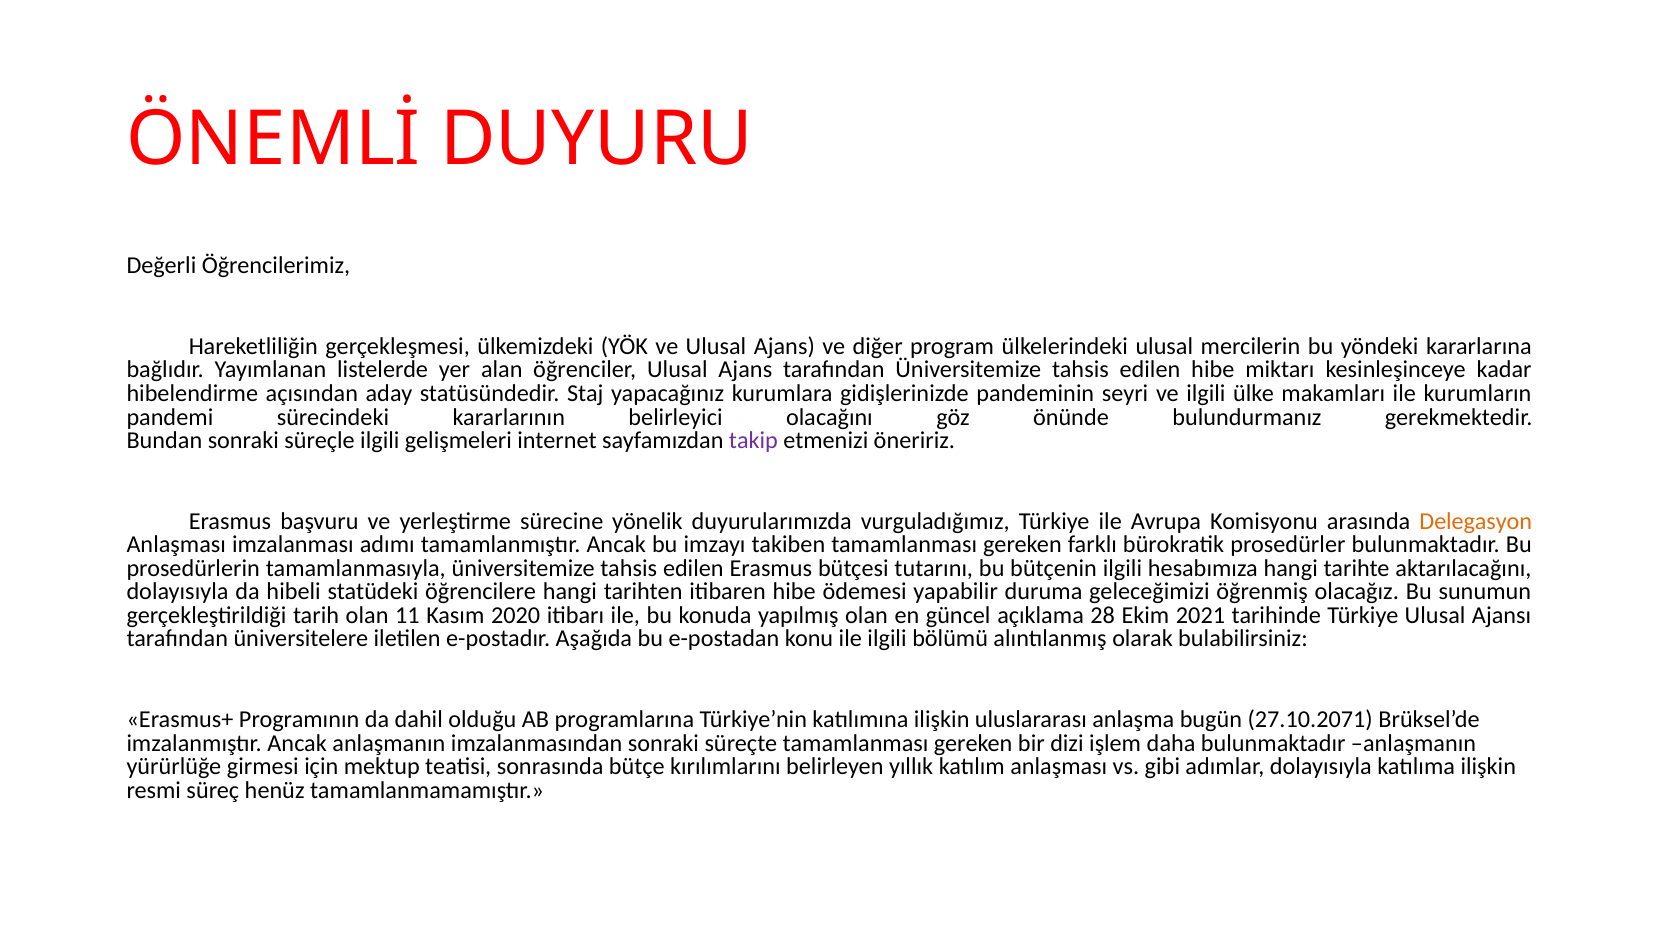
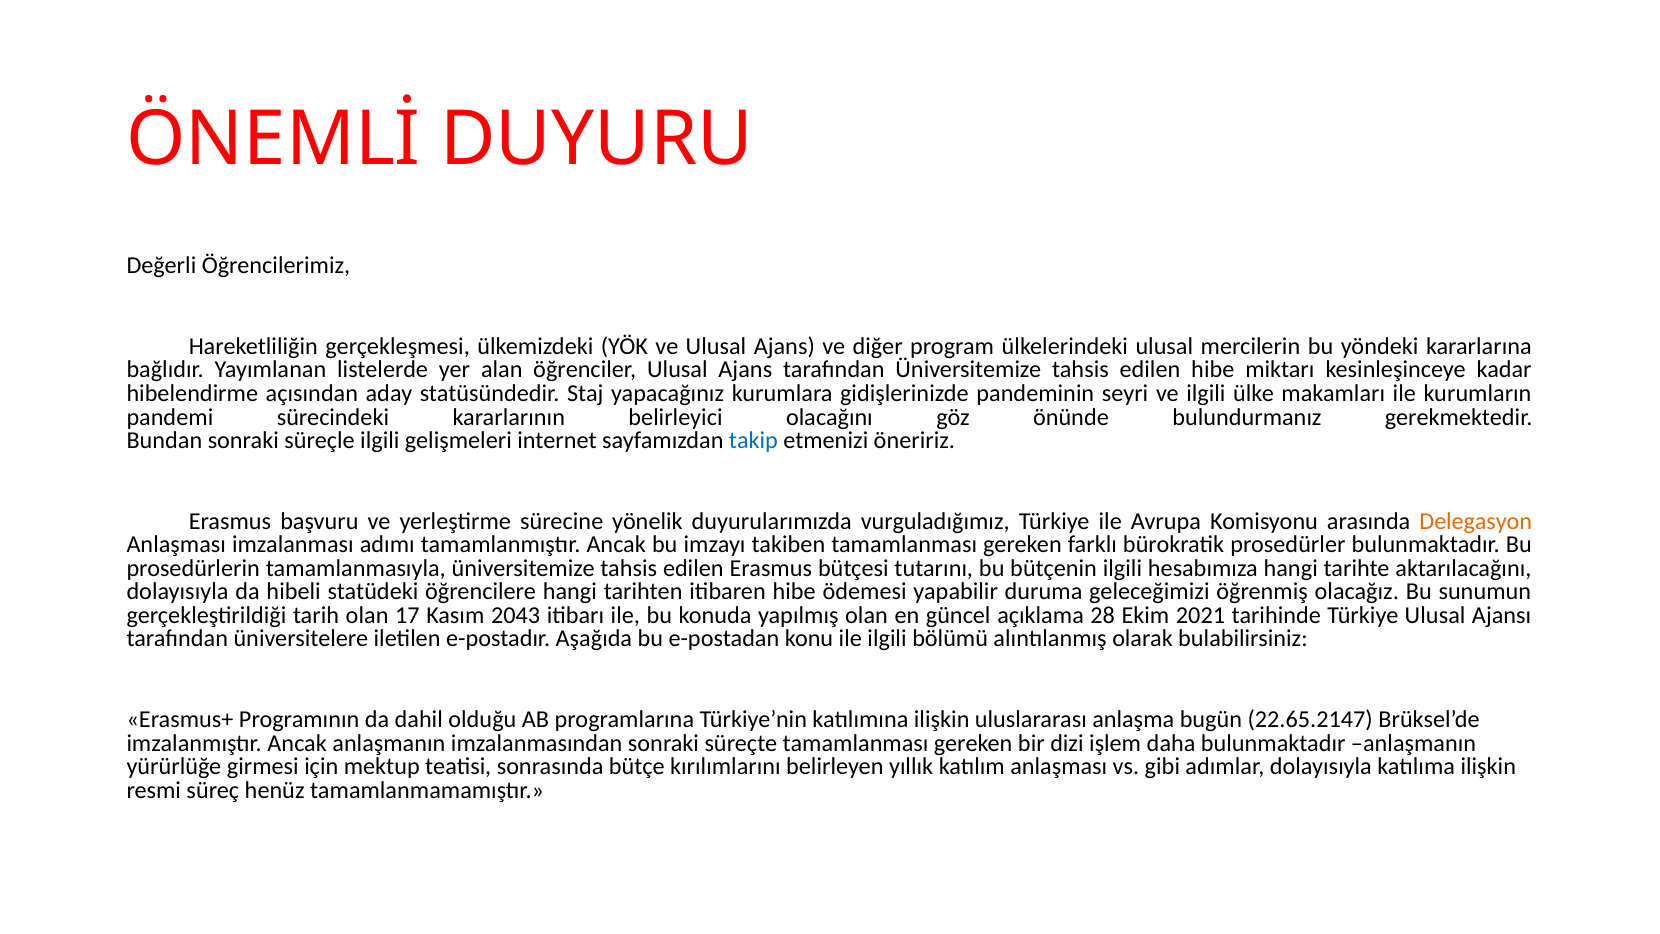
takip colour: purple -> blue (753, 440)
11: 11 -> 17 (407, 615)
2020: 2020 -> 2043 (516, 615)
27.10.2071: 27.10.2071 -> 22.65.2147 (1310, 720)
